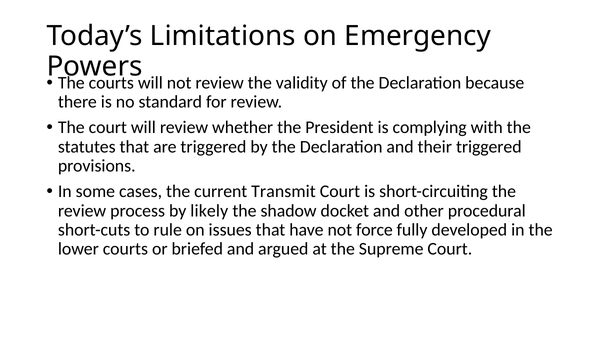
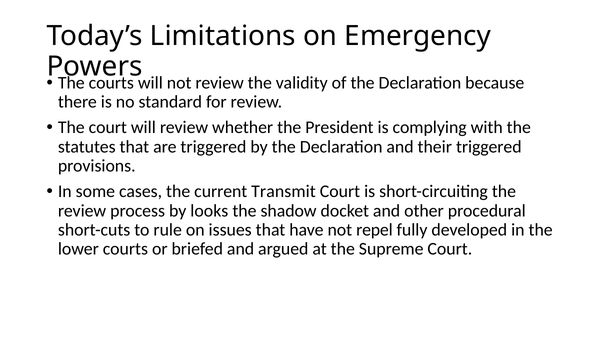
likely: likely -> looks (209, 211)
force: force -> repel (374, 230)
